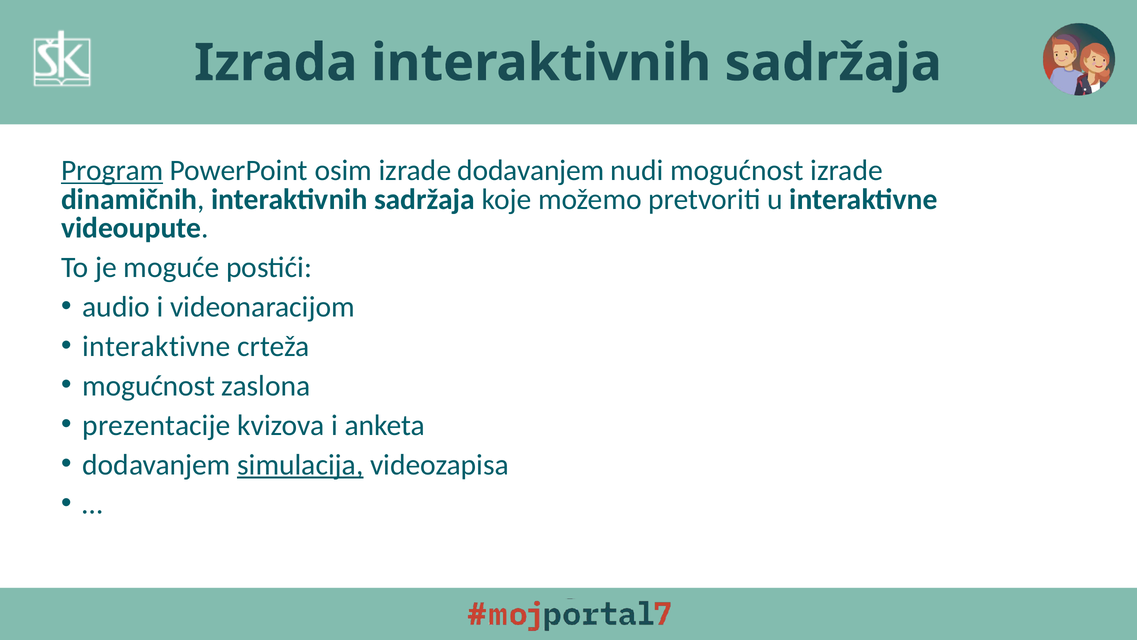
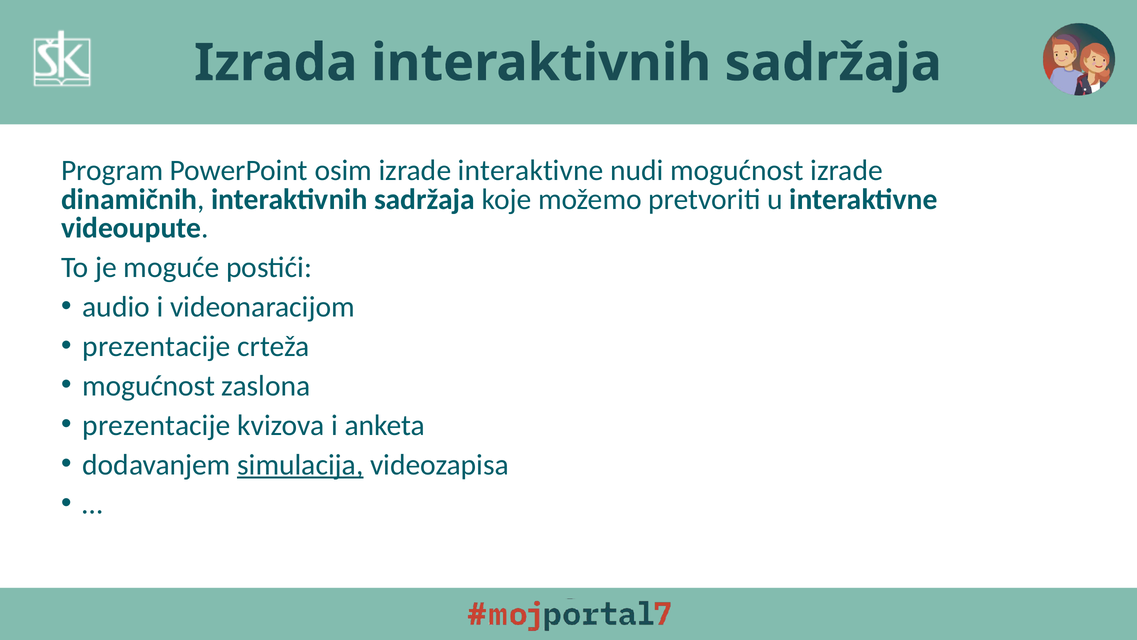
Program underline: present -> none (112, 170)
izrade dodavanjem: dodavanjem -> interaktivne (531, 170)
interaktivne: interaktivne -> prezentacije (156, 346)
